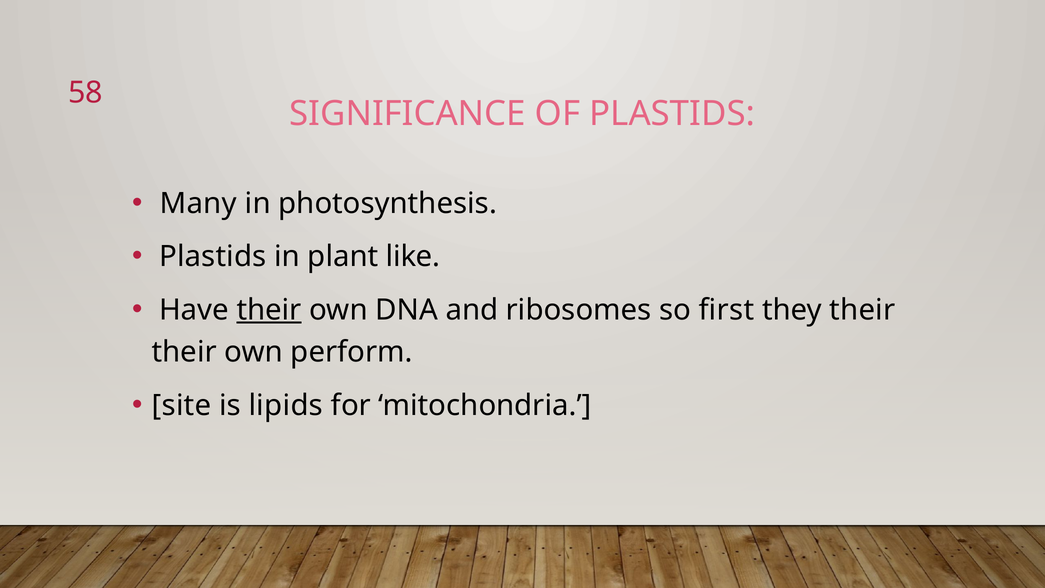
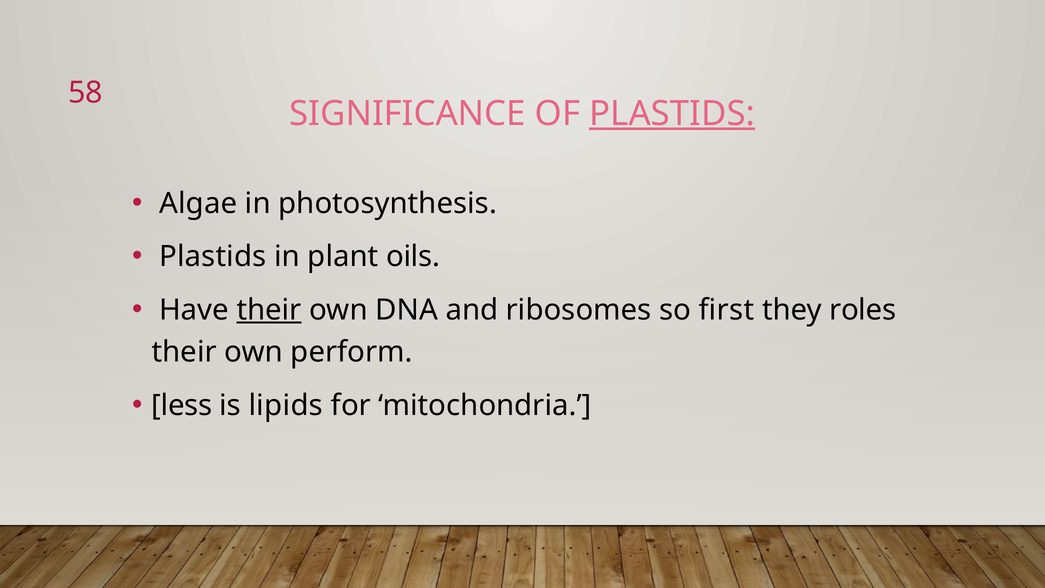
PLASTIDS underline: none -> present (672, 114)
Many: Many -> Algae (198, 203)
like: like -> oils (413, 257)
they their: their -> roles (863, 310)
site: site -> less (182, 405)
